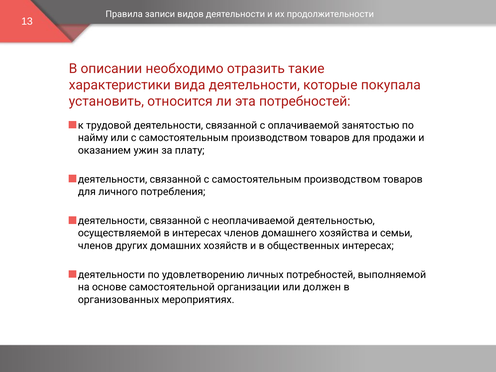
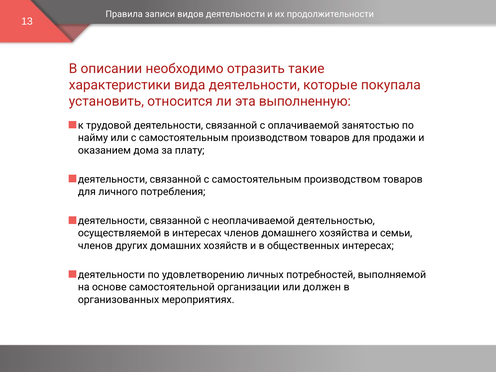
эта потребностей: потребностей -> выполненную (305, 101)
ужин: ужин -> дома (146, 150)
